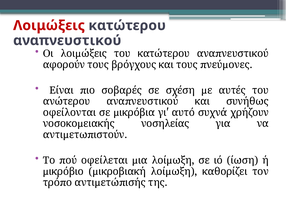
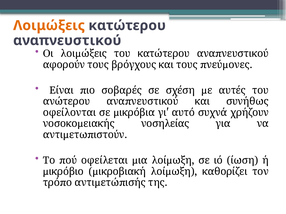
Λοιμώξεις colour: red -> orange (49, 26)
